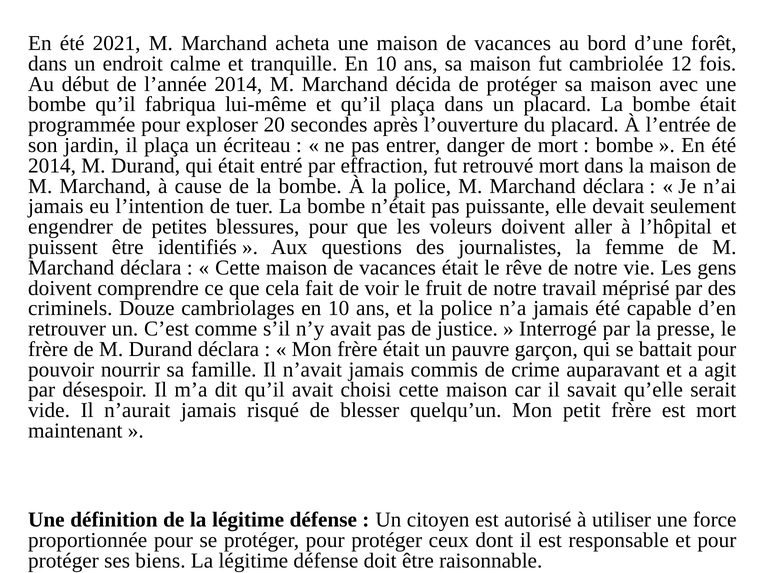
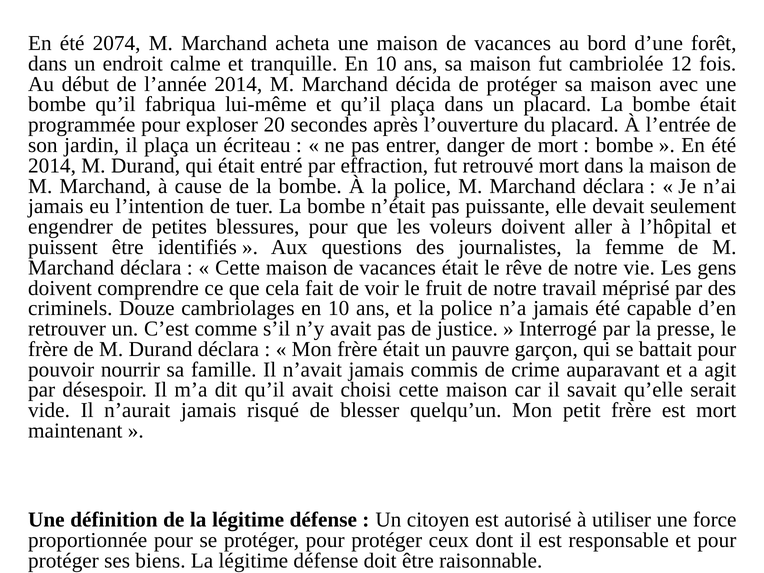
2021: 2021 -> 2074 (117, 43)
